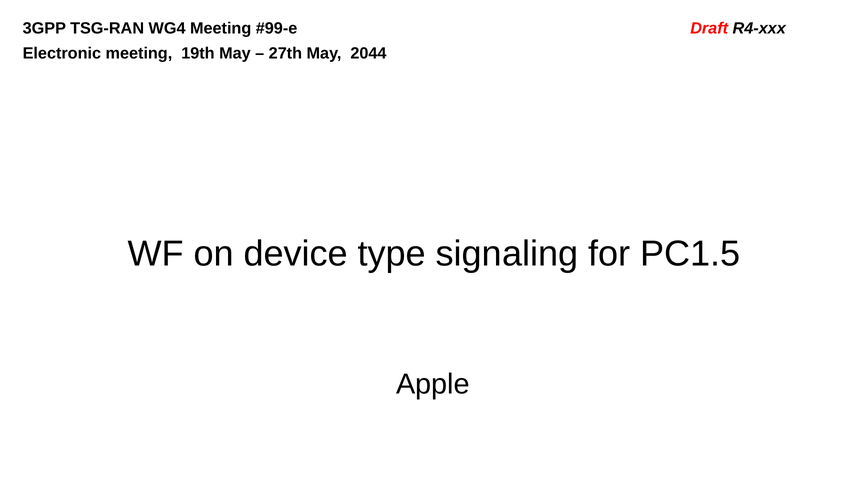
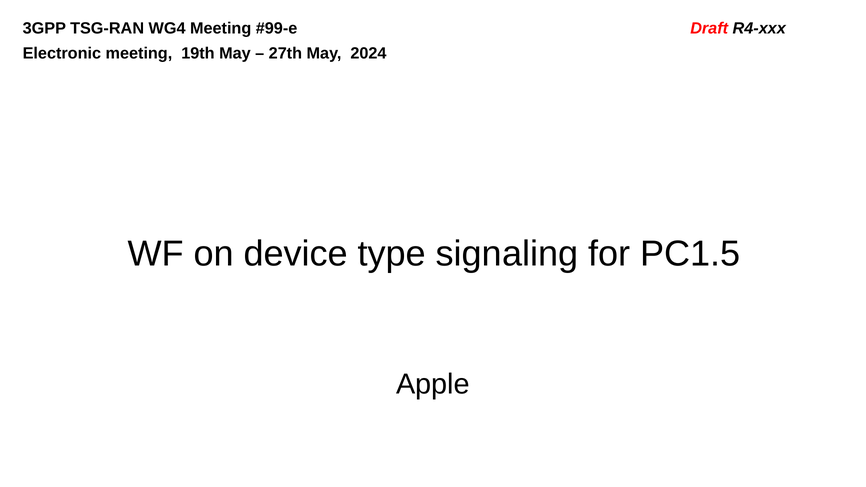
2044: 2044 -> 2024 (368, 53)
